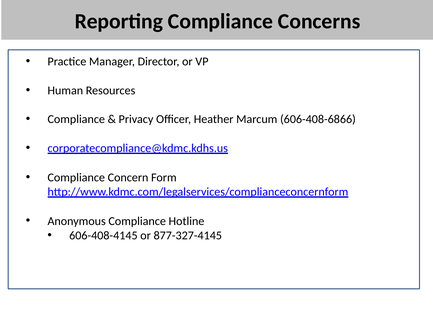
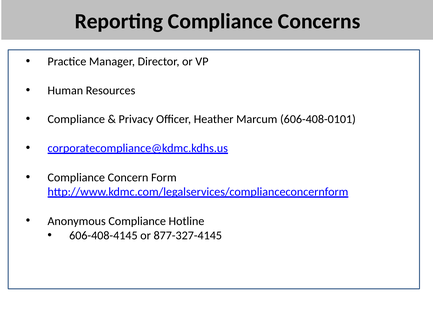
606-408-6866: 606-408-6866 -> 606-408-0101 (318, 119)
